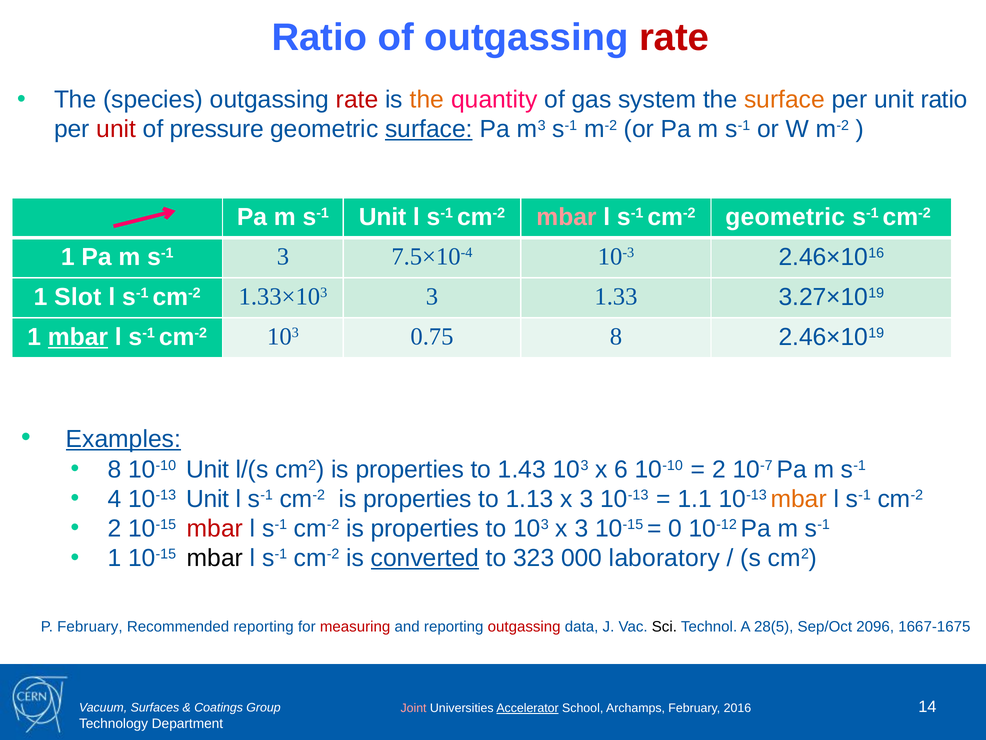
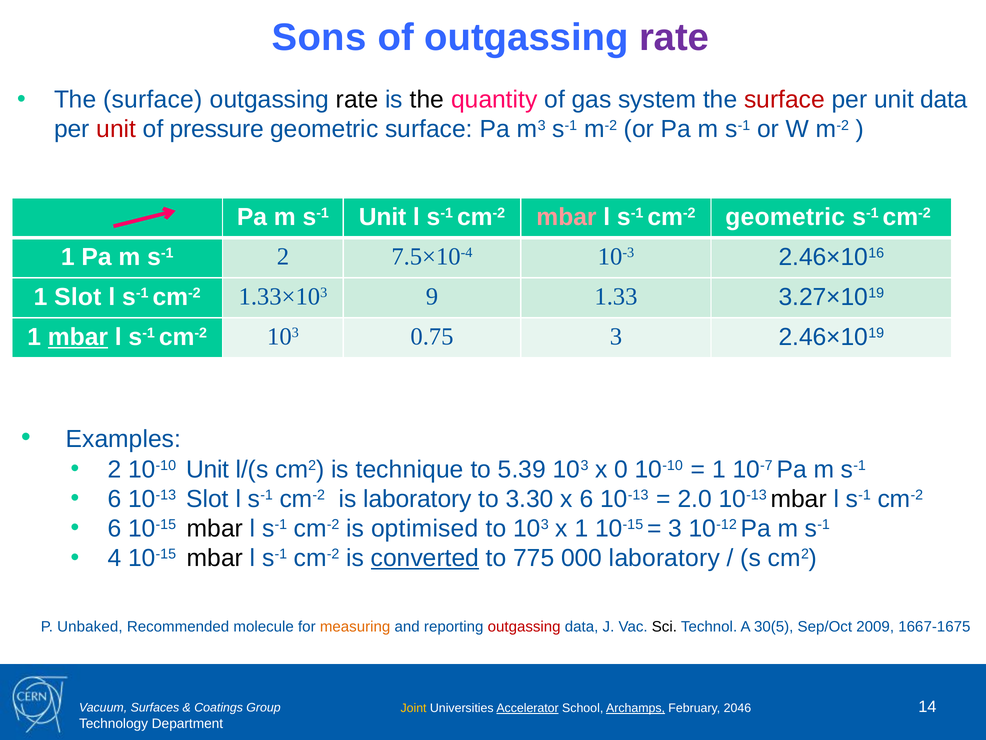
Ratio: Ratio -> Sons (319, 38)
rate colour: red -> purple (674, 38)
species: species -> surface (153, 100)
rate colour: red -> black (357, 100)
the colour: orange -> black (427, 100)
surface colour: orange -> red (785, 100)
unit ratio: ratio -> data (944, 100)
surface underline: present -> none (429, 129)
s-1 3: 3 -> 2 (283, 256)
1.33×103 3: 3 -> 9 (432, 296)
0.75 8: 8 -> 3 (616, 336)
Examples underline: present -> none (123, 439)
8: 8 -> 2 (115, 469)
cm2 is properties: properties -> technique (410, 469)
1.43: 1.43 -> 5.39 (522, 469)
6: 6 -> 0 (621, 469)
2: 2 -> 1 (719, 469)
4: 4 -> 6 (115, 499)
10-13 Unit: Unit -> Slot (208, 499)
properties: properties -> laboratory (417, 499)
1.13: 1.13 -> 3.30 (530, 499)
3: 3 -> 6 (586, 499)
1.1: 1.1 -> 2.0 (695, 499)
mbar colour: orange -> black (799, 499)
2: 2 -> 6 (115, 528)
mbar colour: red -> black (215, 528)
properties: properties -> optimised (425, 528)
103 x 3: 3 -> 1 (581, 528)
0: 0 -> 3 (675, 528)
1: 1 -> 4 (115, 558)
323: 323 -> 775 (534, 558)
P February: February -> Unbaked (90, 626)
Recommended reporting: reporting -> molecule (264, 626)
measuring colour: red -> orange (355, 626)
28(5: 28(5 -> 30(5 (774, 626)
2096: 2096 -> 2009 (875, 626)
Joint colour: pink -> yellow (414, 708)
Archamps underline: none -> present (636, 708)
2016: 2016 -> 2046 (737, 708)
